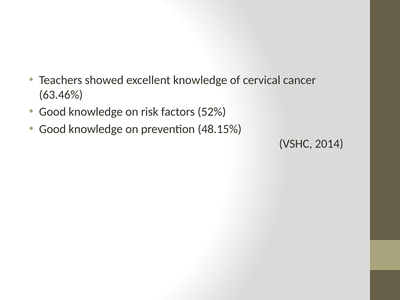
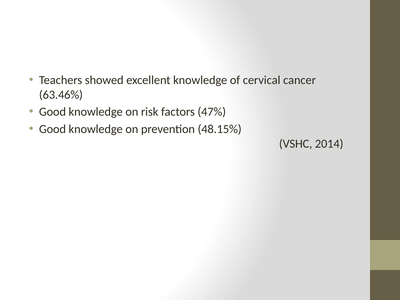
52%: 52% -> 47% (212, 112)
